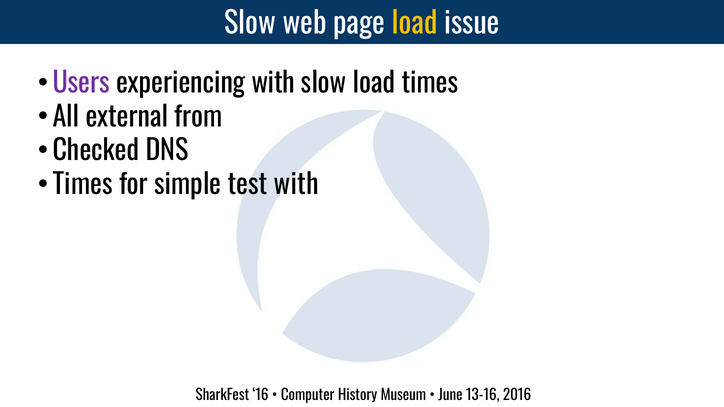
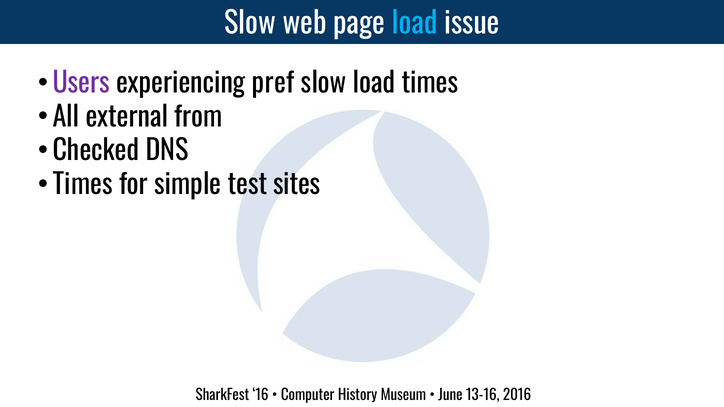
load colour: yellow -> light blue (415, 24)
experiencing with: with -> pref (273, 84)
test with: with -> sites (297, 185)
